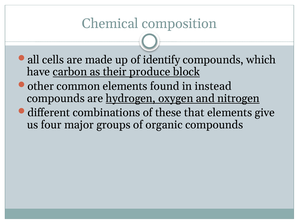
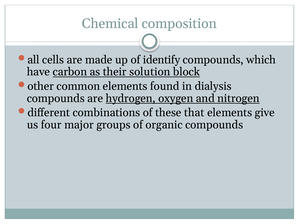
produce: produce -> solution (150, 72)
instead: instead -> dialysis (213, 86)
